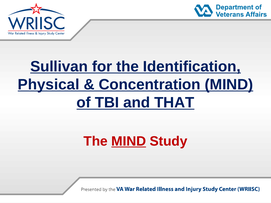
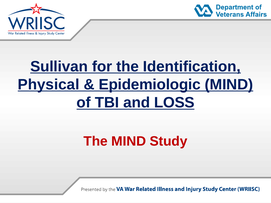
Concentration: Concentration -> Epidemiologic (150, 85)
THAT: THAT -> LOSS (174, 103)
MIND underline: present -> none (129, 141)
